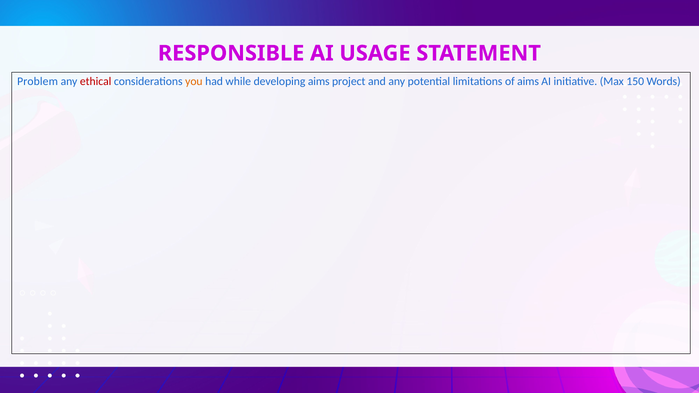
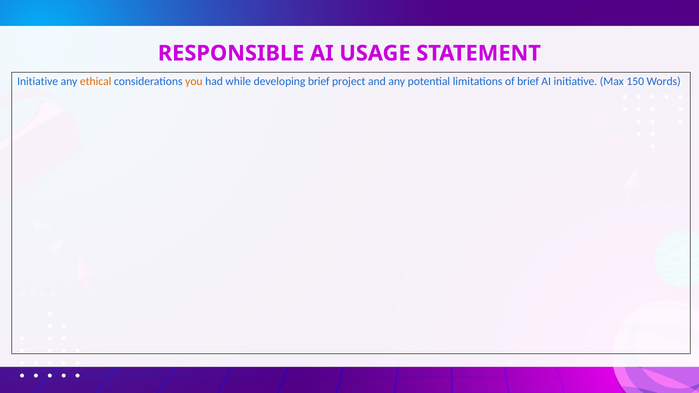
Problem: Problem -> Initiative (38, 81)
ethical colour: red -> orange (96, 81)
developing aims: aims -> brief (319, 81)
of aims: aims -> brief (528, 81)
